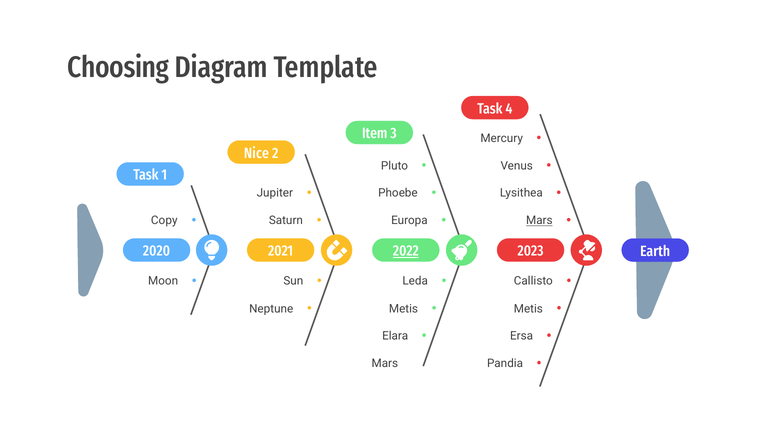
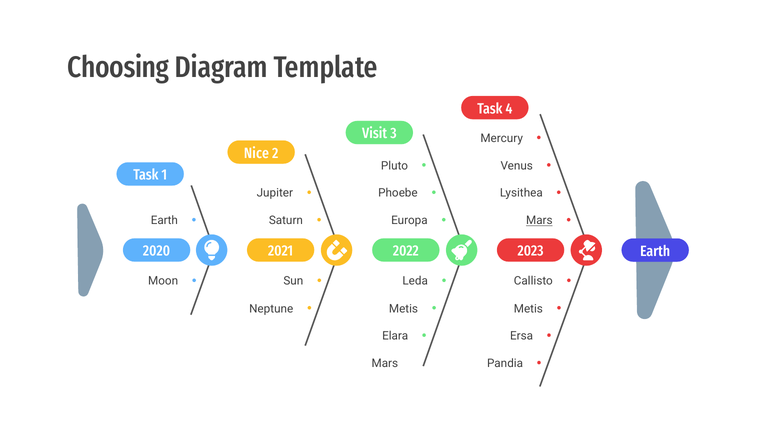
Item: Item -> Visit (375, 134)
Copy: Copy -> Earth (164, 221)
2022 underline: present -> none (406, 251)
